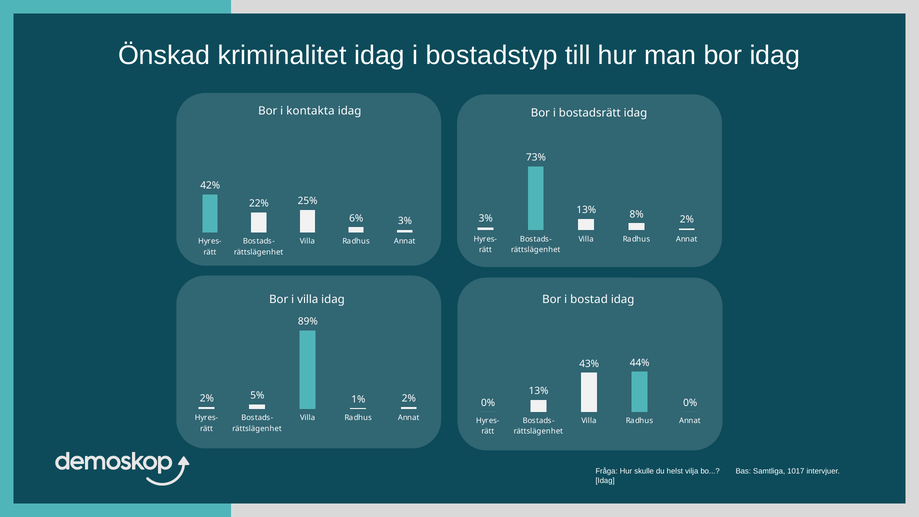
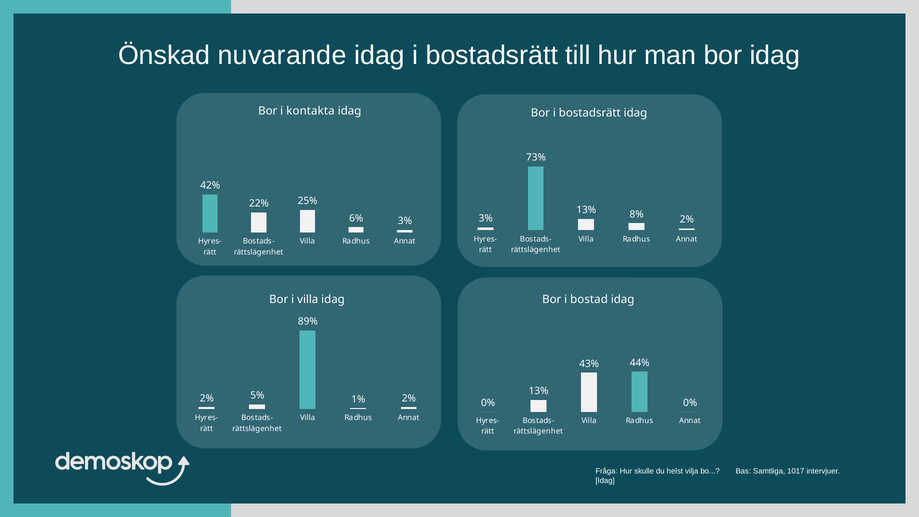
kriminalitet: kriminalitet -> nuvarande (282, 55)
idag i bostadstyp: bostadstyp -> bostadsrätt (492, 55)
